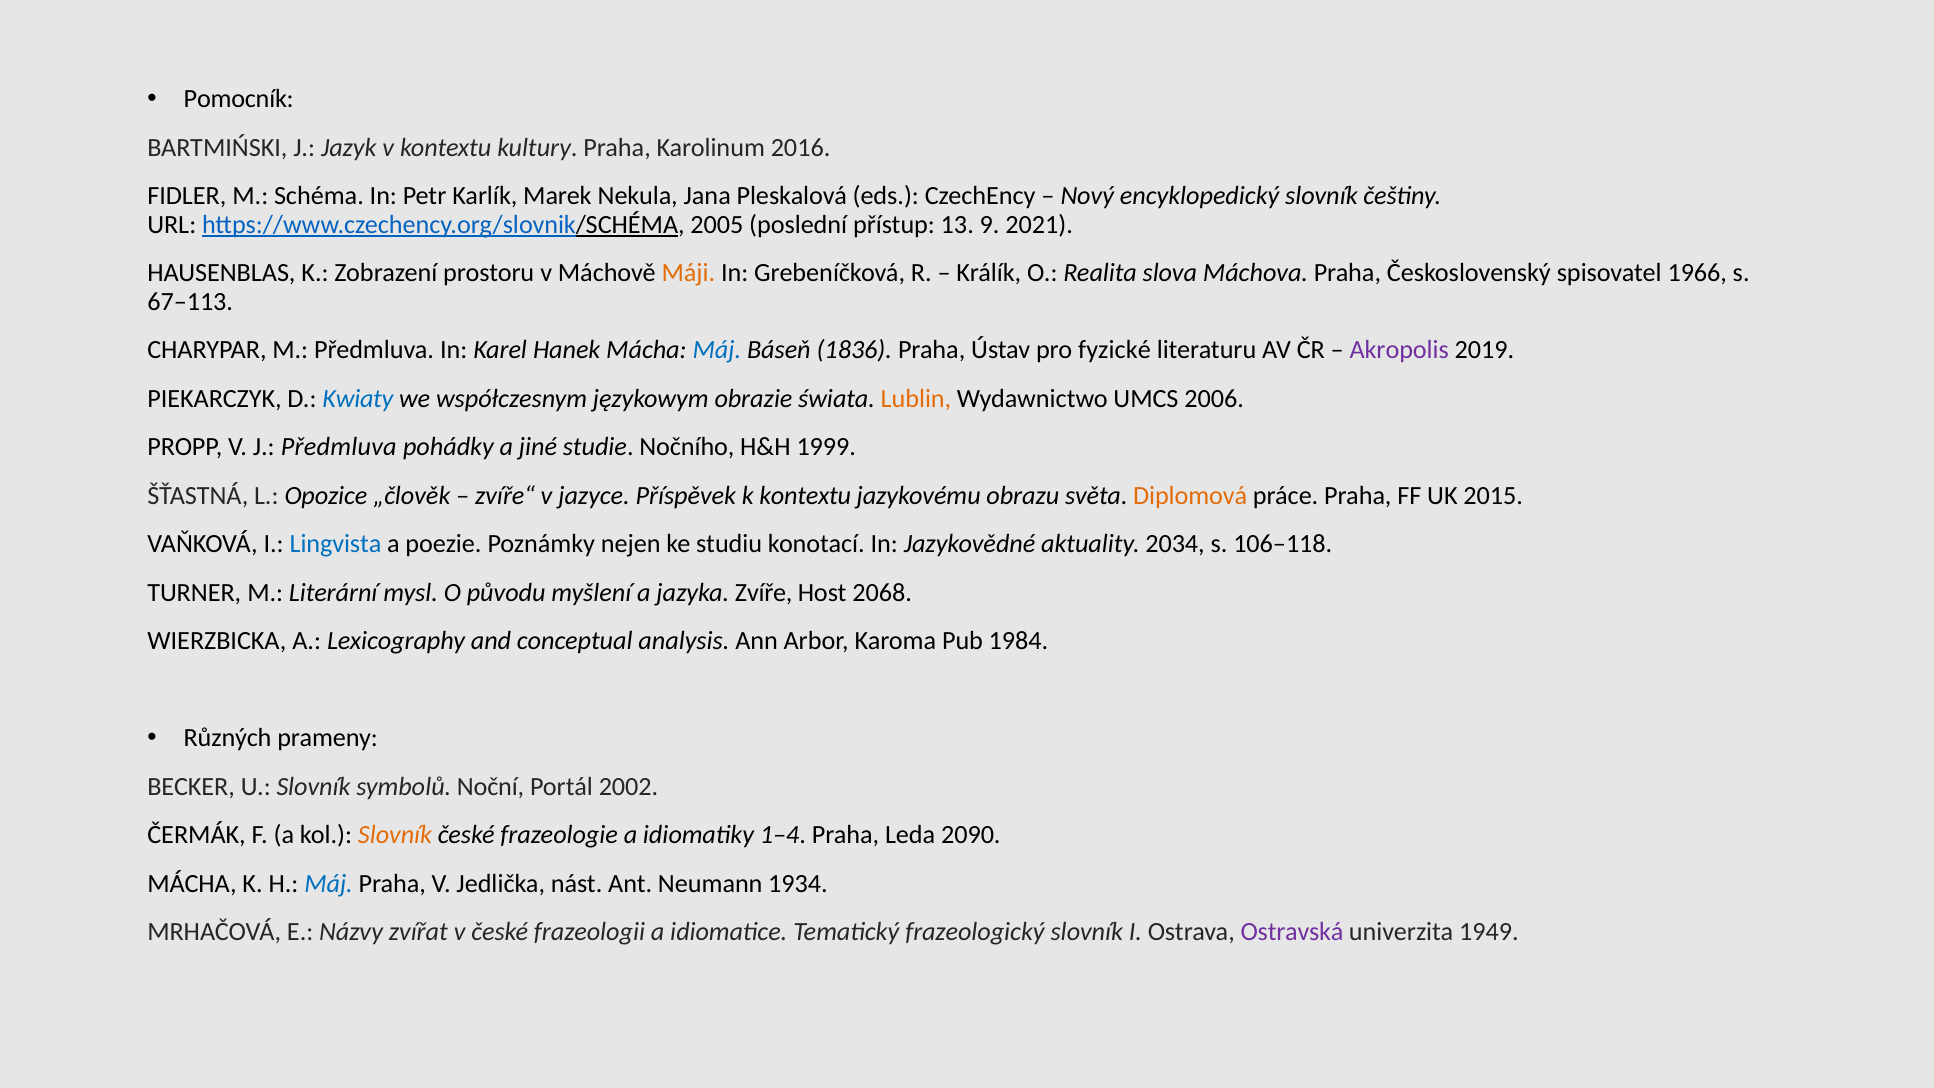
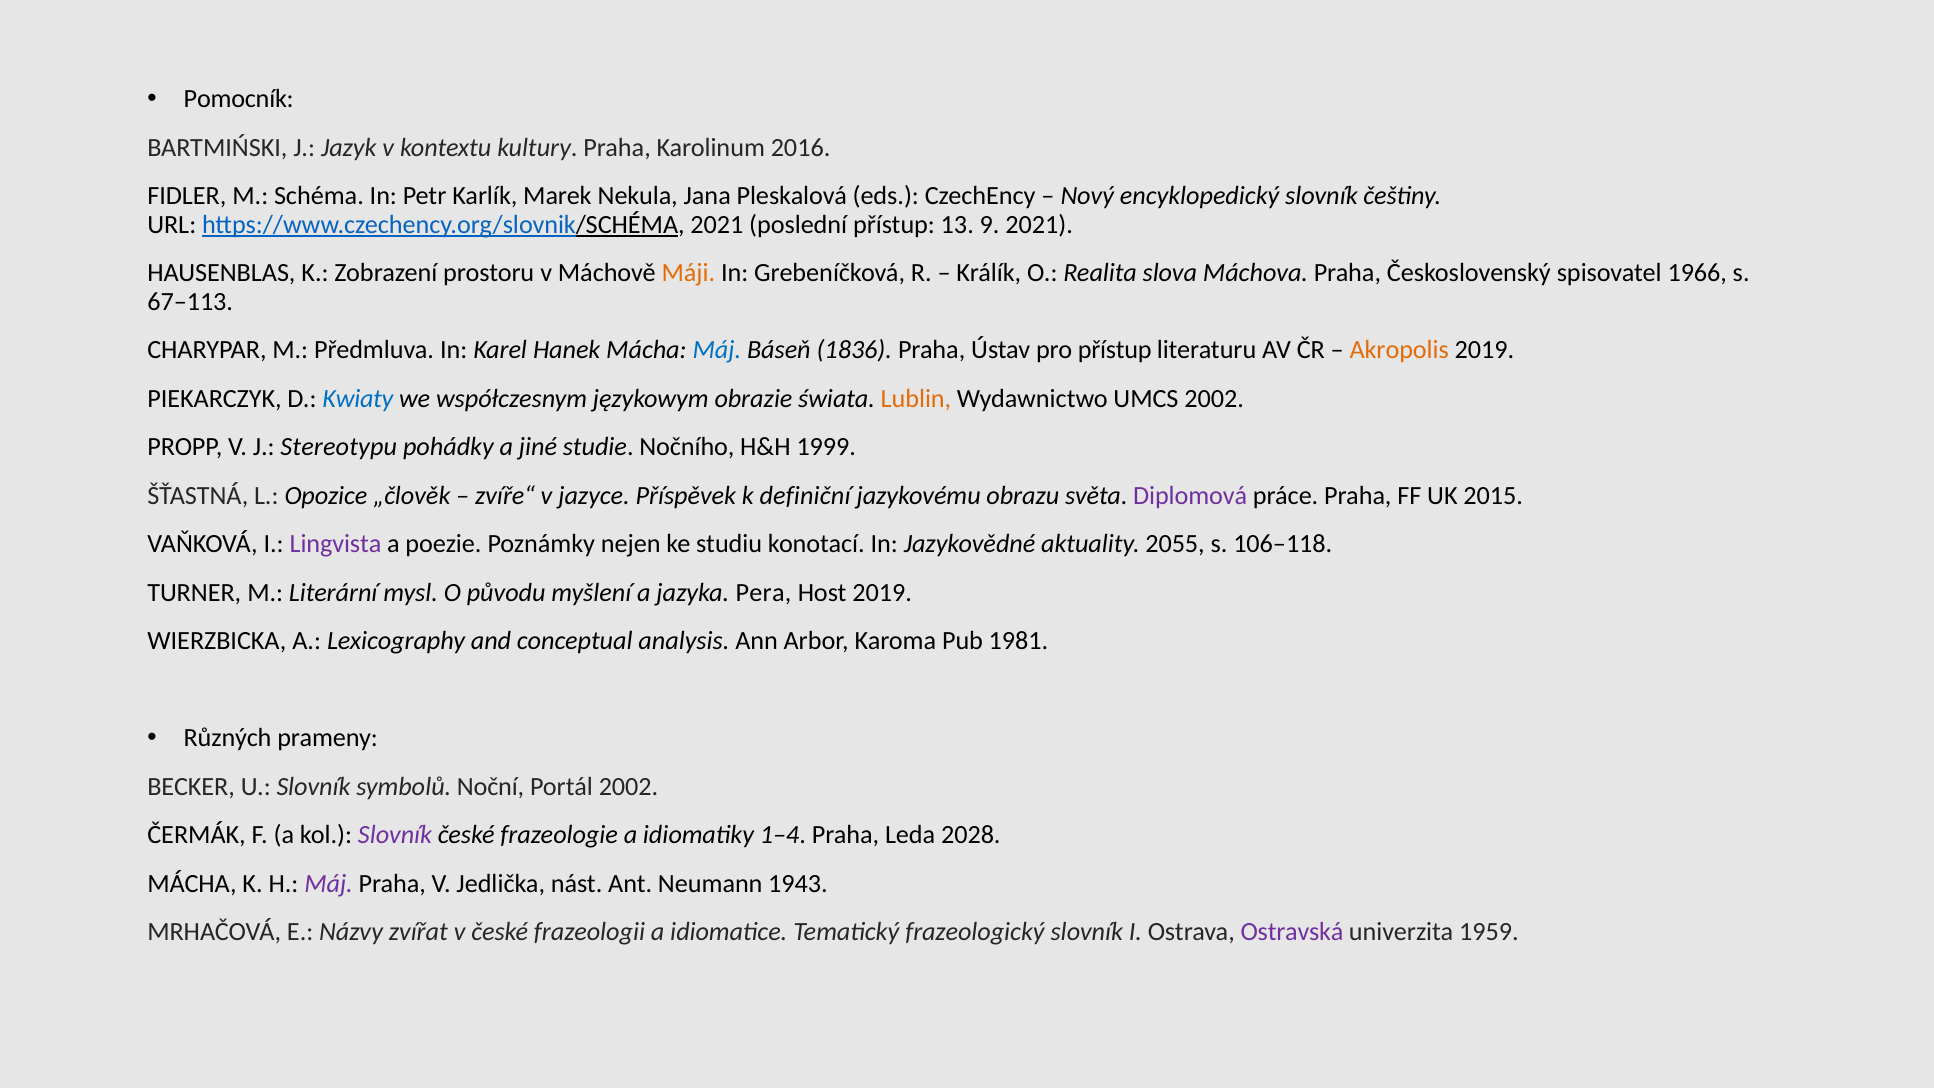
https://www.czechency.org/slovnik/SCHÉMA 2005: 2005 -> 2021 (717, 225)
pro fyzické: fyzické -> přístup (1115, 350)
Akropolis colour: purple -> orange (1399, 350)
UMCS 2006: 2006 -> 2002 (1214, 399)
J Předmluva: Předmluva -> Stereotypu (339, 447)
k kontextu: kontextu -> definiční (805, 495)
Diplomová colour: orange -> purple (1190, 495)
Lingvista colour: blue -> purple (335, 544)
2034: 2034 -> 2055 (1175, 544)
Zvíře: Zvíře -> Pera (763, 592)
Host 2068: 2068 -> 2019 (882, 592)
1984: 1984 -> 1981 (1018, 641)
Slovník colour: orange -> purple (395, 835)
2090: 2090 -> 2028 (971, 835)
Máj colour: blue -> purple (329, 883)
1934: 1934 -> 1943 (798, 883)
1949: 1949 -> 1959 (1489, 932)
